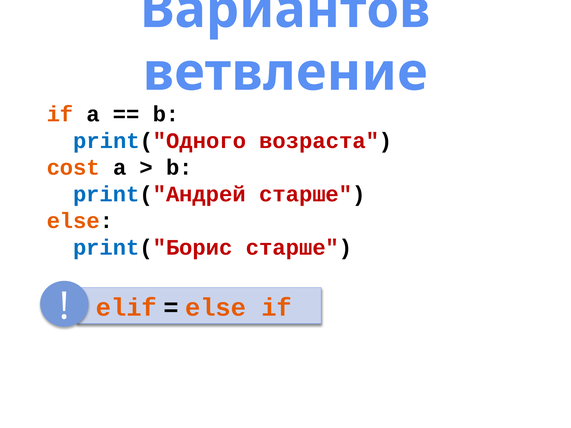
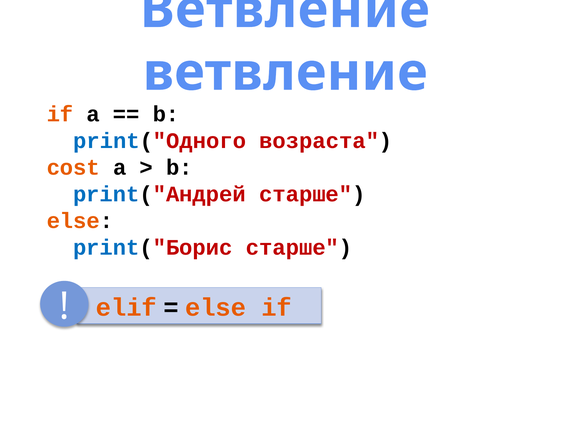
Вариантов: Вариантов -> Ветвление (285, 10)
